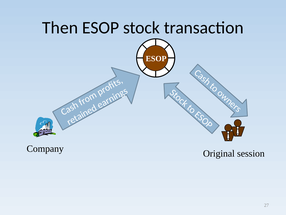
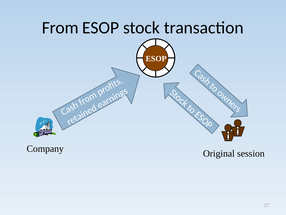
Then: Then -> From (60, 28)
